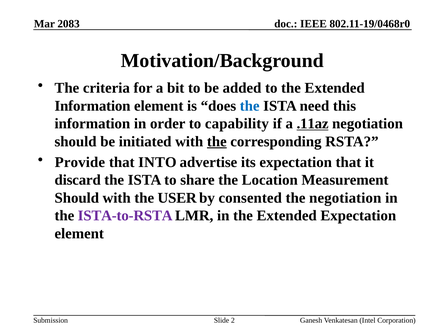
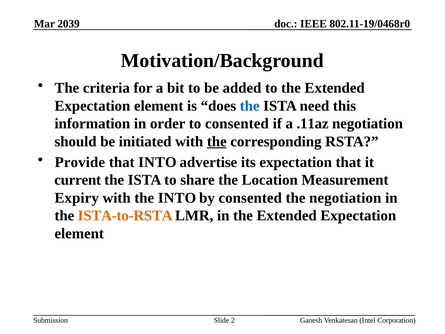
2083: 2083 -> 2039 (69, 24)
Information: Information -> Expectation (92, 106)
to capability: capability -> consented (237, 124)
.11az underline: present -> none (313, 124)
discard: discard -> current (78, 180)
Should: Should -> Expiry (77, 198)
the USER: USER -> INTO (177, 198)
ISTA-to-RSTA colour: purple -> orange (125, 216)
